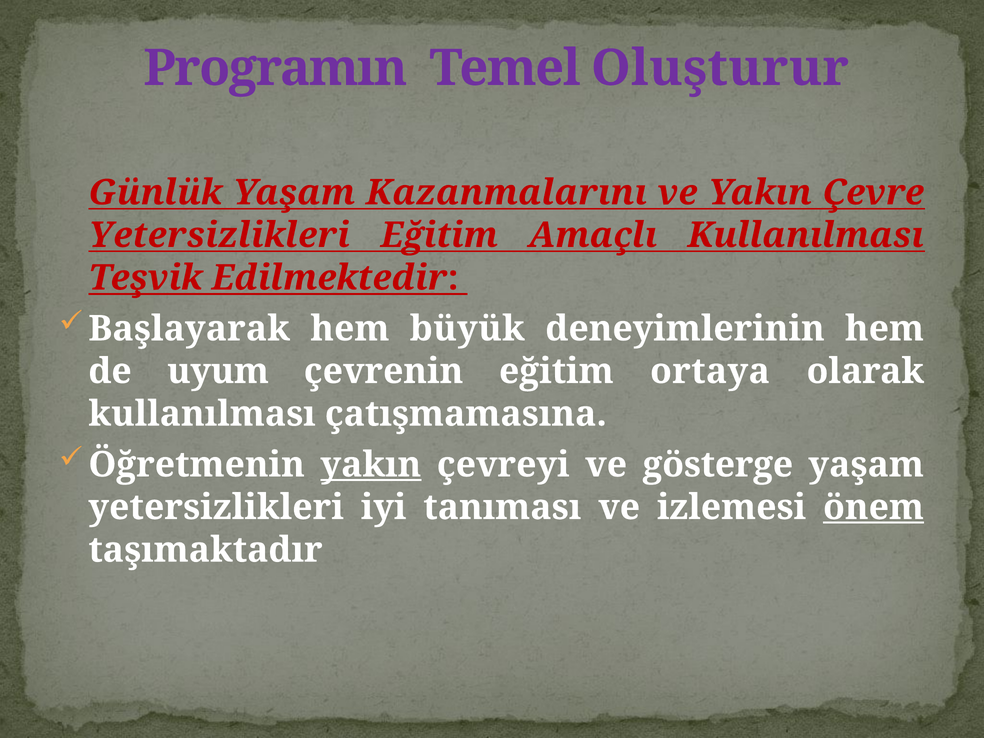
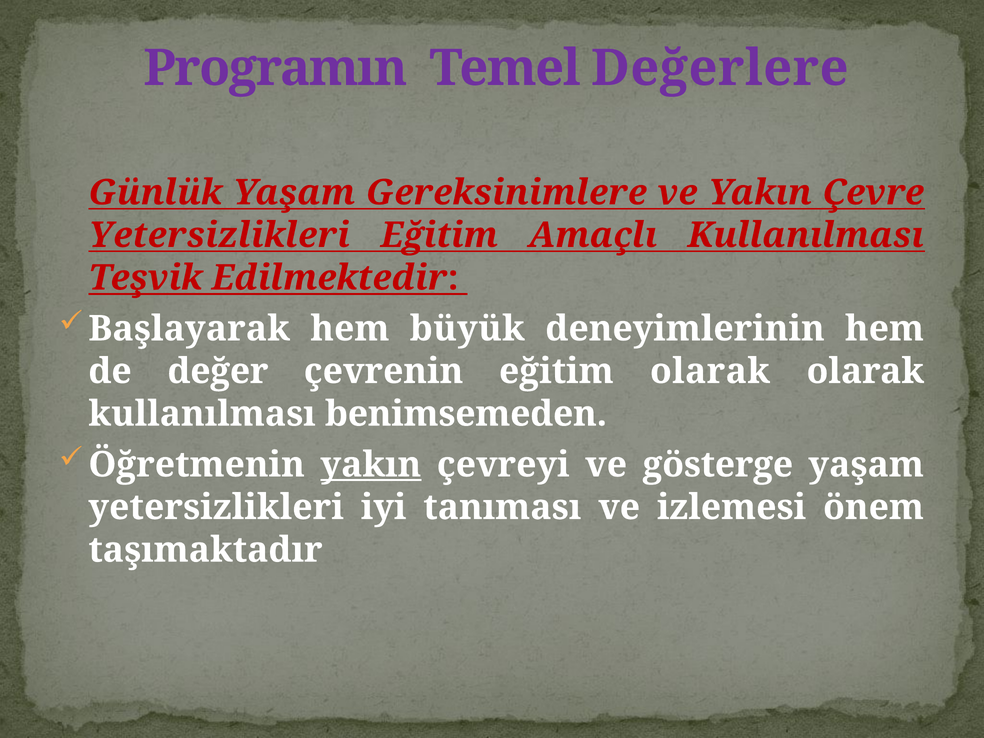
Oluşturur: Oluşturur -> Değerlere (720, 68)
Kazanmalarını: Kazanmalarını -> Gereksinimlere (506, 193)
uyum: uyum -> değer (218, 371)
eğitim ortaya: ortaya -> olarak (710, 371)
çatışmamasına: çatışmamasına -> benimsemeden (466, 414)
önem underline: present -> none (874, 507)
